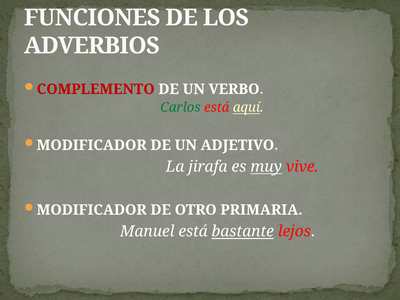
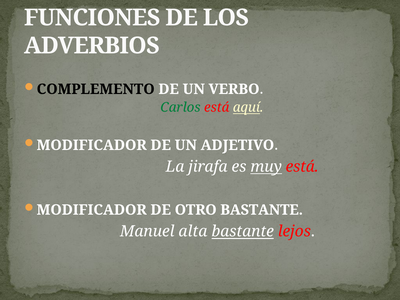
COMPLEMENTO colour: red -> black (96, 89)
muy vive: vive -> está (302, 167)
OTRO PRIMARIA: PRIMARIA -> BASTANTE (262, 210)
Manuel está: está -> alta (193, 231)
